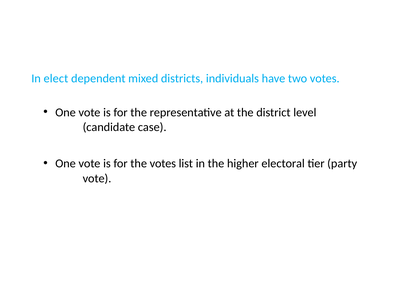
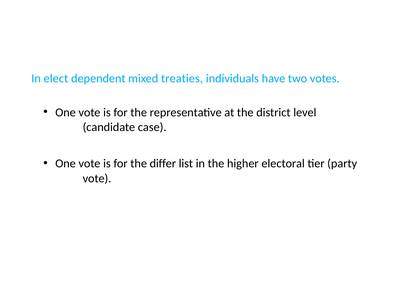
districts: districts -> treaties (182, 79)
the votes: votes -> differ (163, 164)
